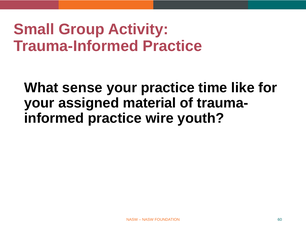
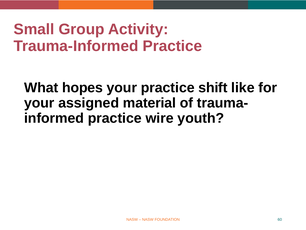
sense: sense -> hopes (83, 88)
time: time -> shift (213, 88)
